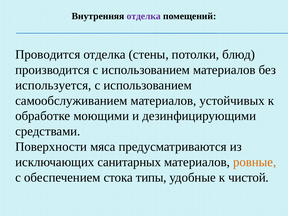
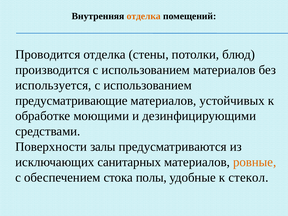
отделка colour: purple -> orange (144, 16)
самообслуживанием: самообслуживанием -> предусматривающие (71, 101)
мяса: мяса -> залы (103, 147)
типы: типы -> полы (151, 177)
чистой: чистой -> стекол (248, 177)
